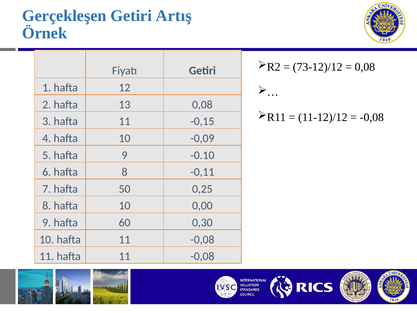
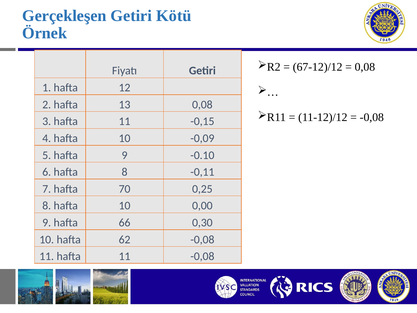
Artış: Artış -> Kötü (174, 16)
73-12)/12: 73-12)/12 -> 67-12)/12 (318, 67)
50: 50 -> 70 (125, 189)
60: 60 -> 66 (125, 223)
10 hafta 11: 11 -> 62 (125, 239)
